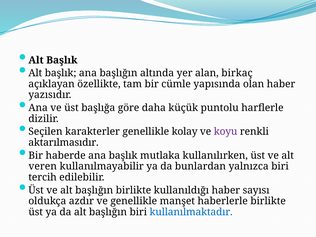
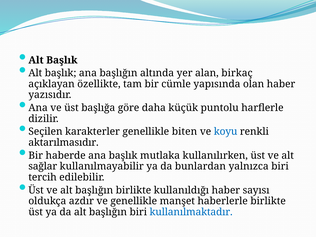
kolay: kolay -> biten (185, 132)
koyu colour: purple -> blue (226, 132)
veren: veren -> sağlar (43, 166)
